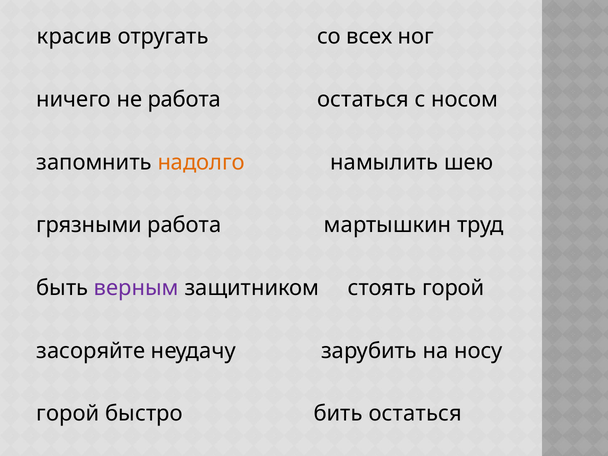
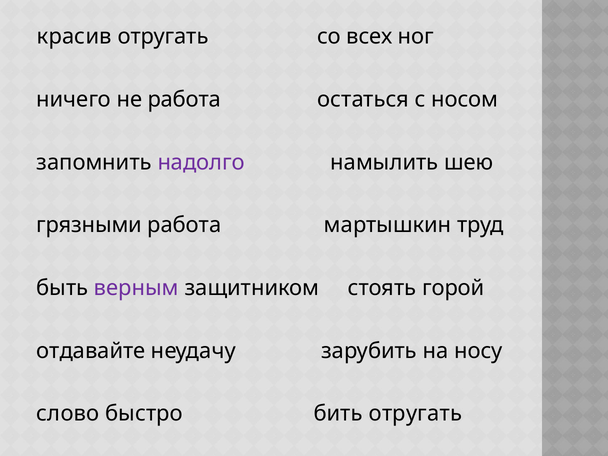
надолго colour: orange -> purple (201, 162)
засоряйте: засоряйте -> отдавайте (91, 351)
горой: горой -> слово (68, 414)
бить остаться: остаться -> отругать (415, 414)
